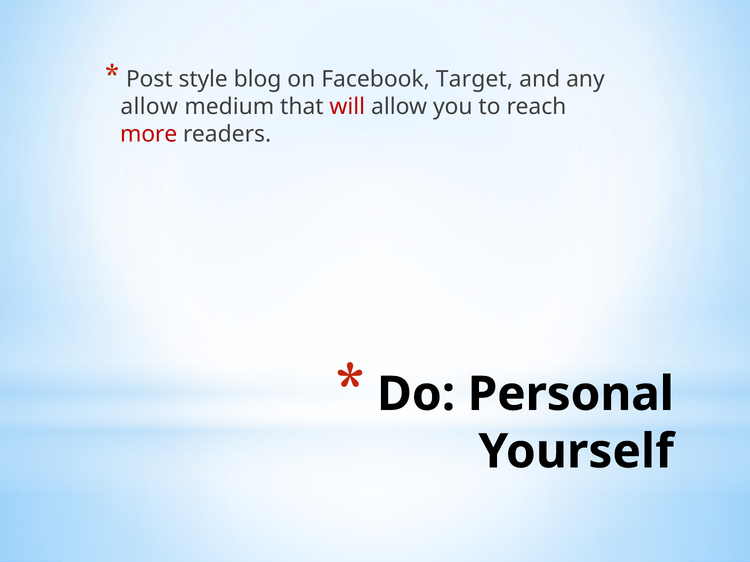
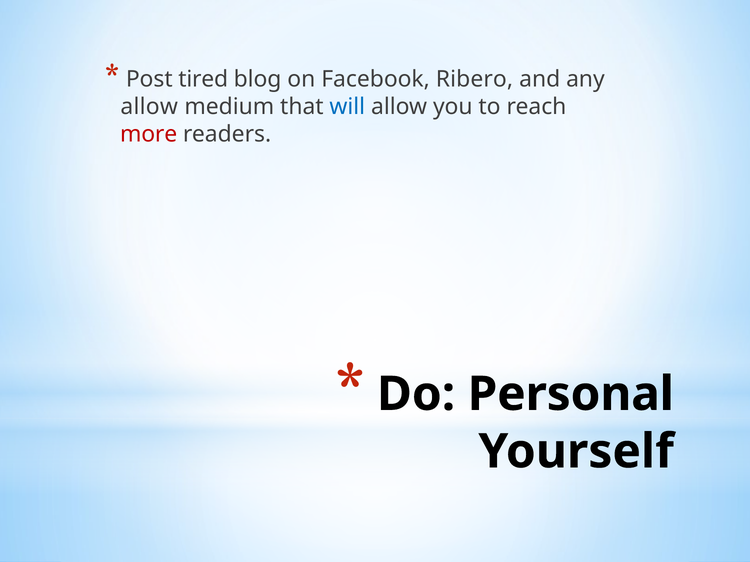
style: style -> tired (203, 79)
Target: Target -> Ribero (474, 79)
will colour: red -> blue (347, 107)
